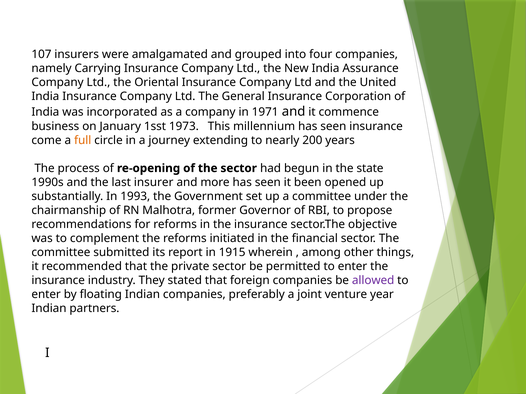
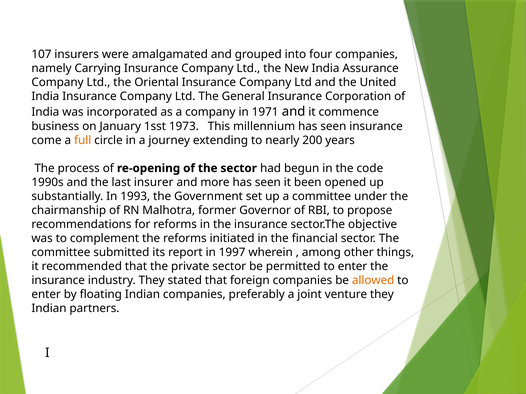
state: state -> code (370, 168)
1915: 1915 -> 1997 (232, 253)
allowed colour: purple -> orange (373, 281)
venture year: year -> they (382, 295)
